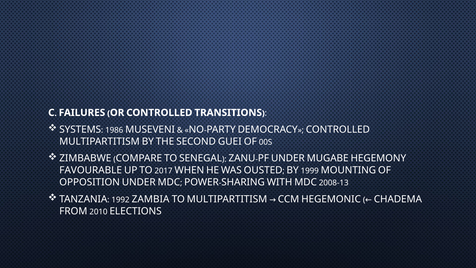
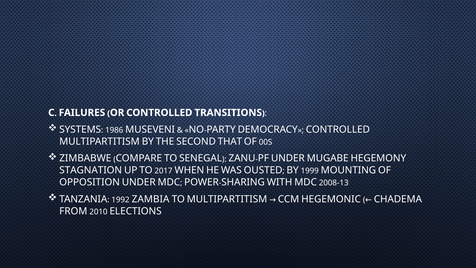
GUEI: GUEI -> THAT (230, 141)
FAVOURABLE: FAVOURABLE -> STAGNATION (91, 170)
